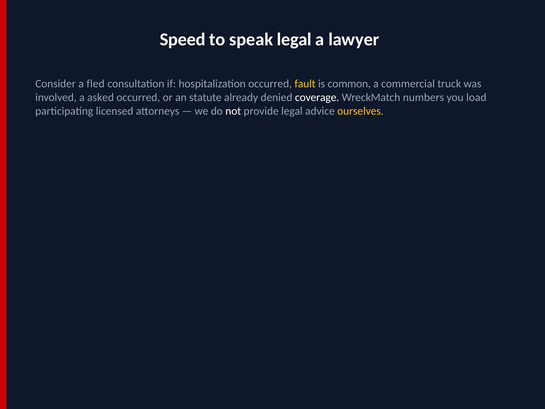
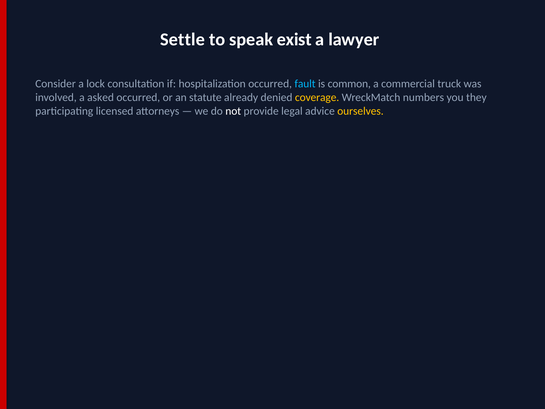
Speed: Speed -> Settle (183, 39)
speak legal: legal -> exist (294, 39)
fled: fled -> lock (96, 84)
fault colour: yellow -> light blue (305, 84)
coverage colour: white -> yellow (317, 97)
load: load -> they (476, 97)
